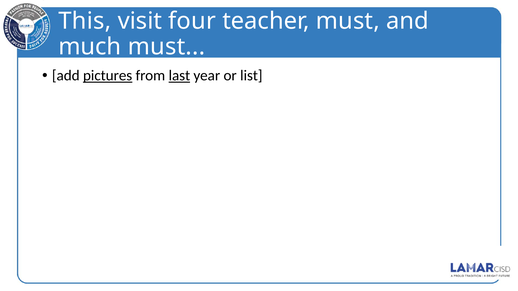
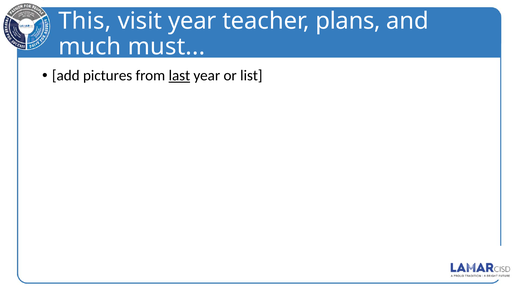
visit four: four -> year (192, 21)
teacher must: must -> plans (348, 21)
pictures underline: present -> none (108, 76)
